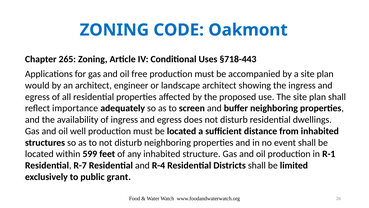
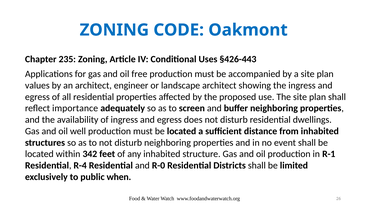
265: 265 -> 235 (67, 59)
§718-443: §718-443 -> §426-443 (238, 59)
would: would -> values (37, 85)
599: 599 -> 342 (90, 154)
R-7: R-7 -> R-4 (80, 165)
R-4: R-4 -> R-0 (158, 165)
grant: grant -> when (119, 177)
